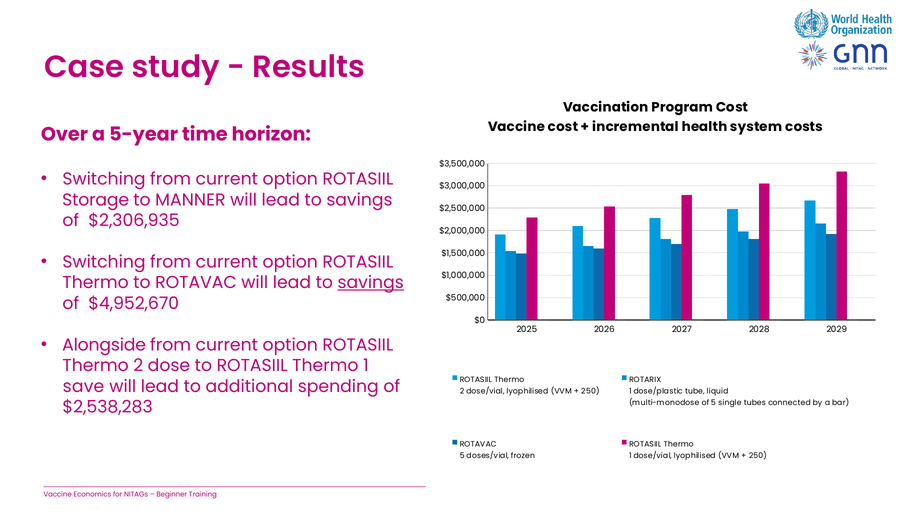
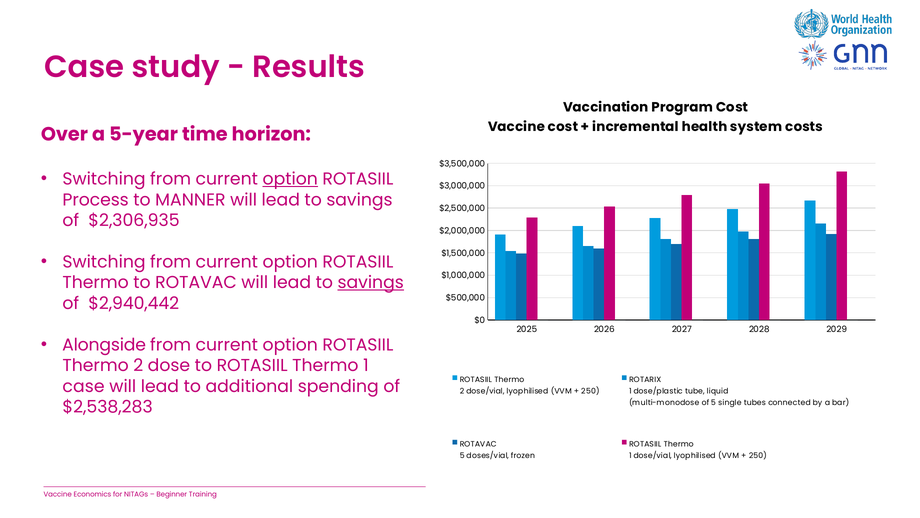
option underline: none -> present (290, 179)
Storage: Storage -> Process (96, 200)
$4,952,670: $4,952,670 -> $2,940,442 (134, 303)
save: save -> case (84, 386)
